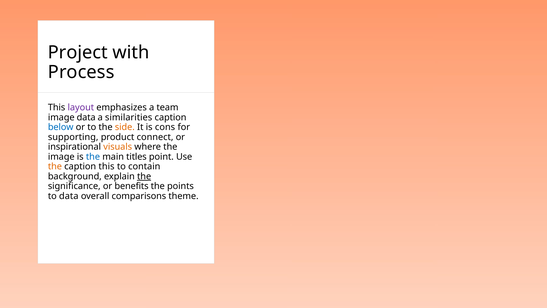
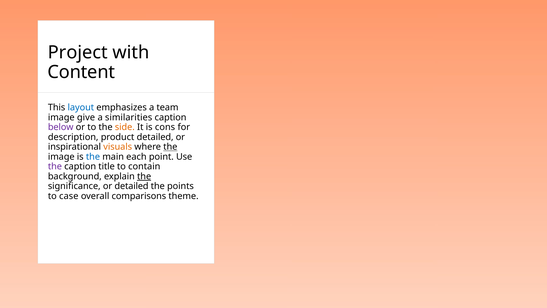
Process: Process -> Content (81, 72)
layout colour: purple -> blue (81, 107)
image data: data -> give (86, 117)
below colour: blue -> purple (61, 127)
supporting: supporting -> description (73, 137)
product connect: connect -> detailed (155, 137)
the underline: none -> present (170, 147)
titles: titles -> each (136, 157)
the colour: orange -> purple (55, 166)
caption this: this -> title (107, 166)
or benefits: benefits -> detailed (132, 186)
to data: data -> case (69, 196)
